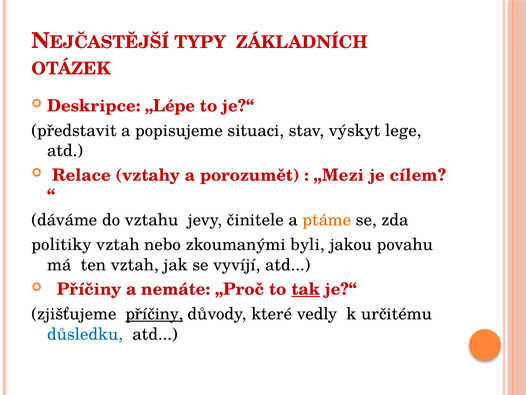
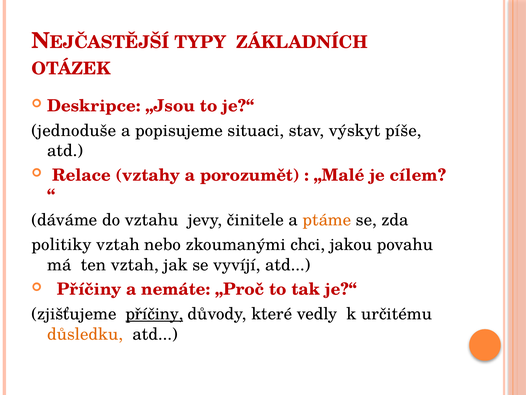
„Lépe: „Lépe -> „Jsou (170, 106)
představit: představit -> jednoduše (74, 130)
lege: lege -> píše (403, 130)
„Mezi: „Mezi -> „Malé (339, 175)
byli: byli -> chci (308, 244)
tak underline: present -> none (306, 289)
důsledku colour: blue -> orange (85, 334)
